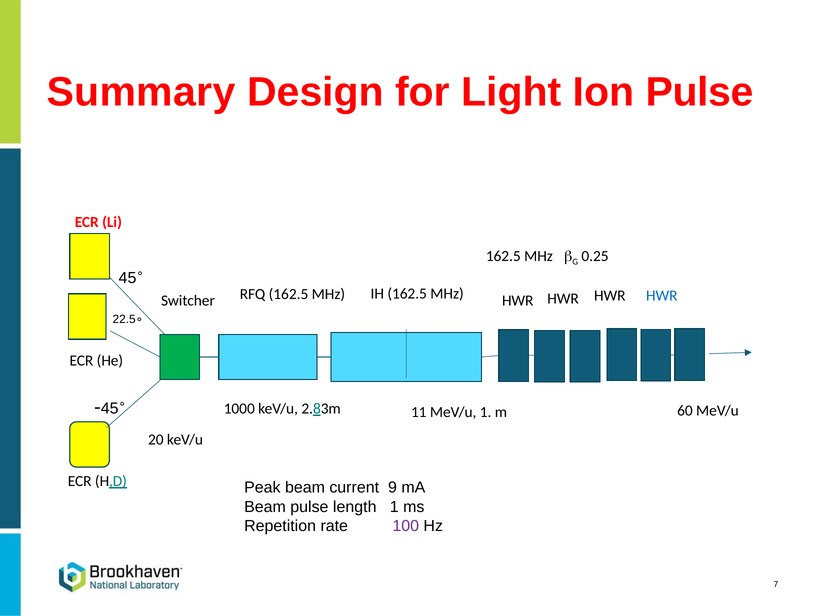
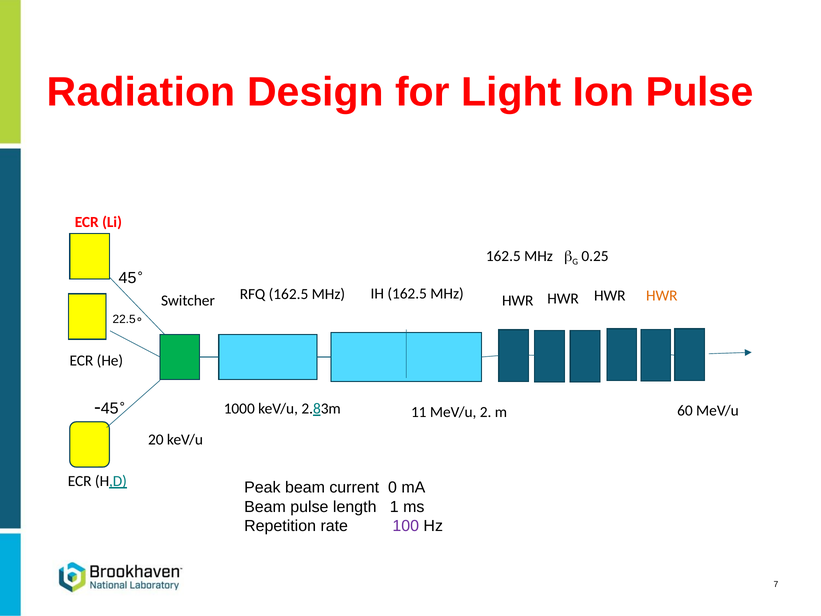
Summary: Summary -> Radiation (141, 92)
HWR colour: blue -> orange (662, 296)
MeV/u 1: 1 -> 2 (486, 412)
9: 9 -> 0 (392, 487)
